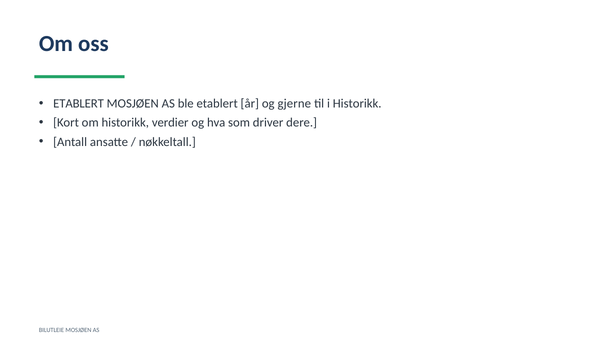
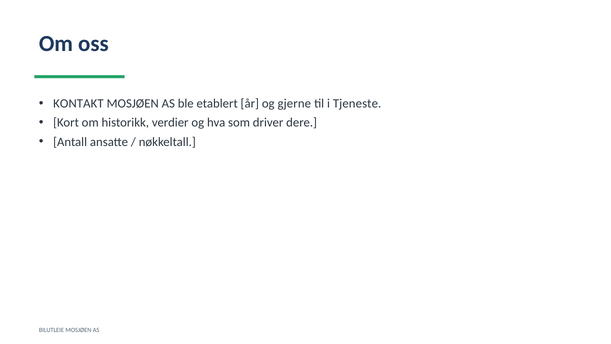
ETABLERT: ETABLERT -> KONTAKT (78, 103)
i Historikk: Historikk -> Tjeneste (357, 103)
